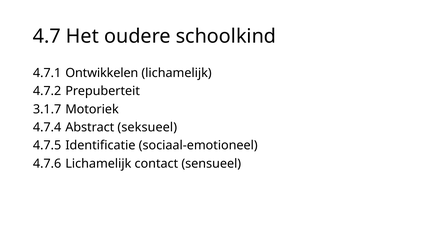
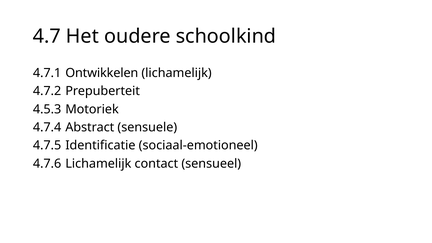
3.1.7: 3.1.7 -> 4.5.3 (47, 109)
seksueel: seksueel -> sensuele (147, 127)
